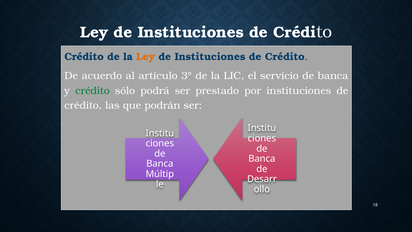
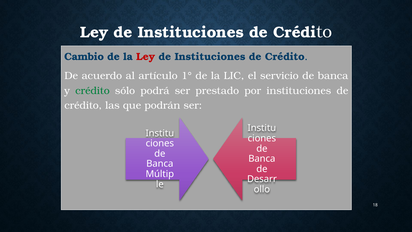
Crédito: Crédito -> Cambio (84, 57)
Ley colour: orange -> red (146, 57)
3°: 3° -> 1° (187, 76)
